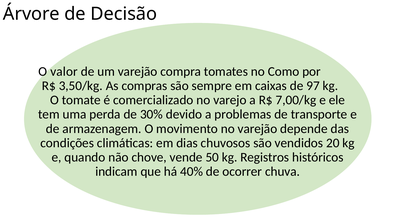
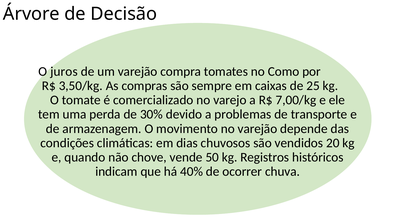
valor: valor -> juros (64, 71)
97: 97 -> 25 (313, 86)
